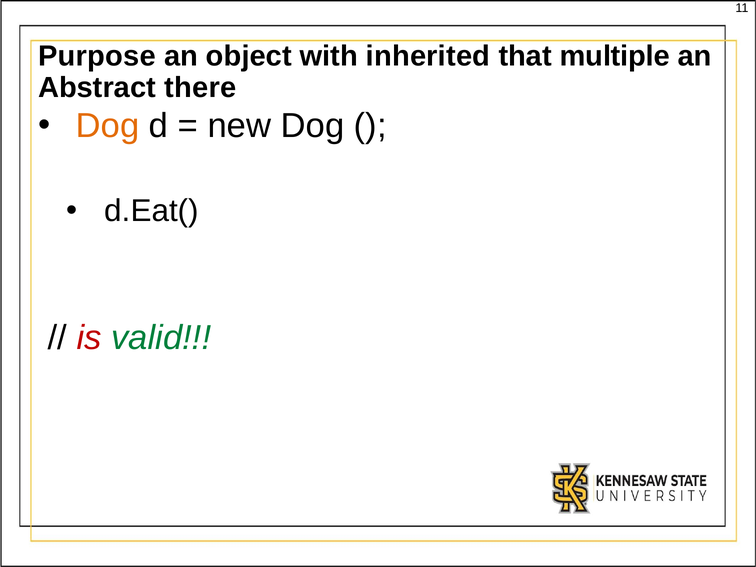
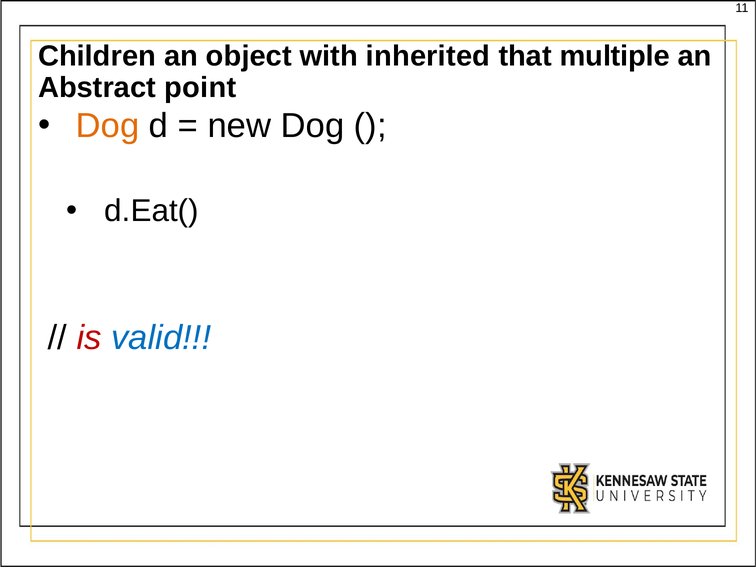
Purpose: Purpose -> Children (97, 56)
there: there -> point (200, 88)
valid colour: green -> blue (161, 338)
